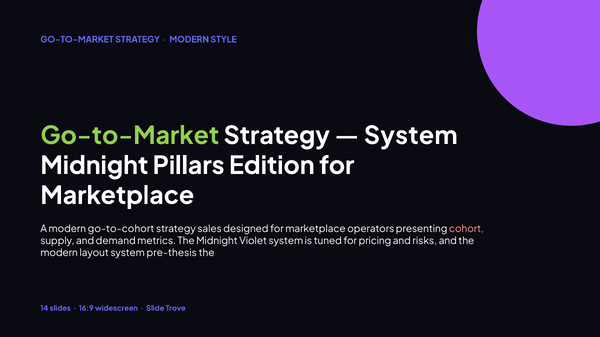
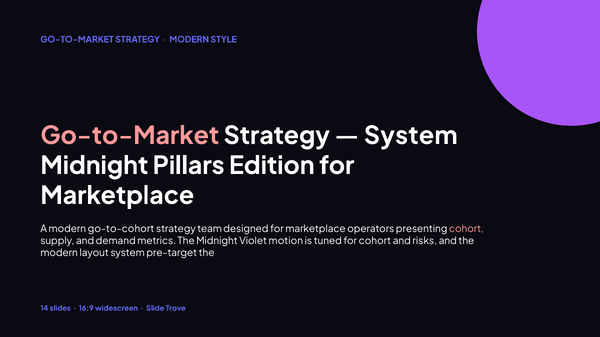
Go-to-Market colour: light green -> pink (130, 136)
sales: sales -> team (210, 229)
Violet system: system -> motion (286, 241)
for pricing: pricing -> cohort (375, 241)
pre-thesis: pre-thesis -> pre-target (172, 253)
